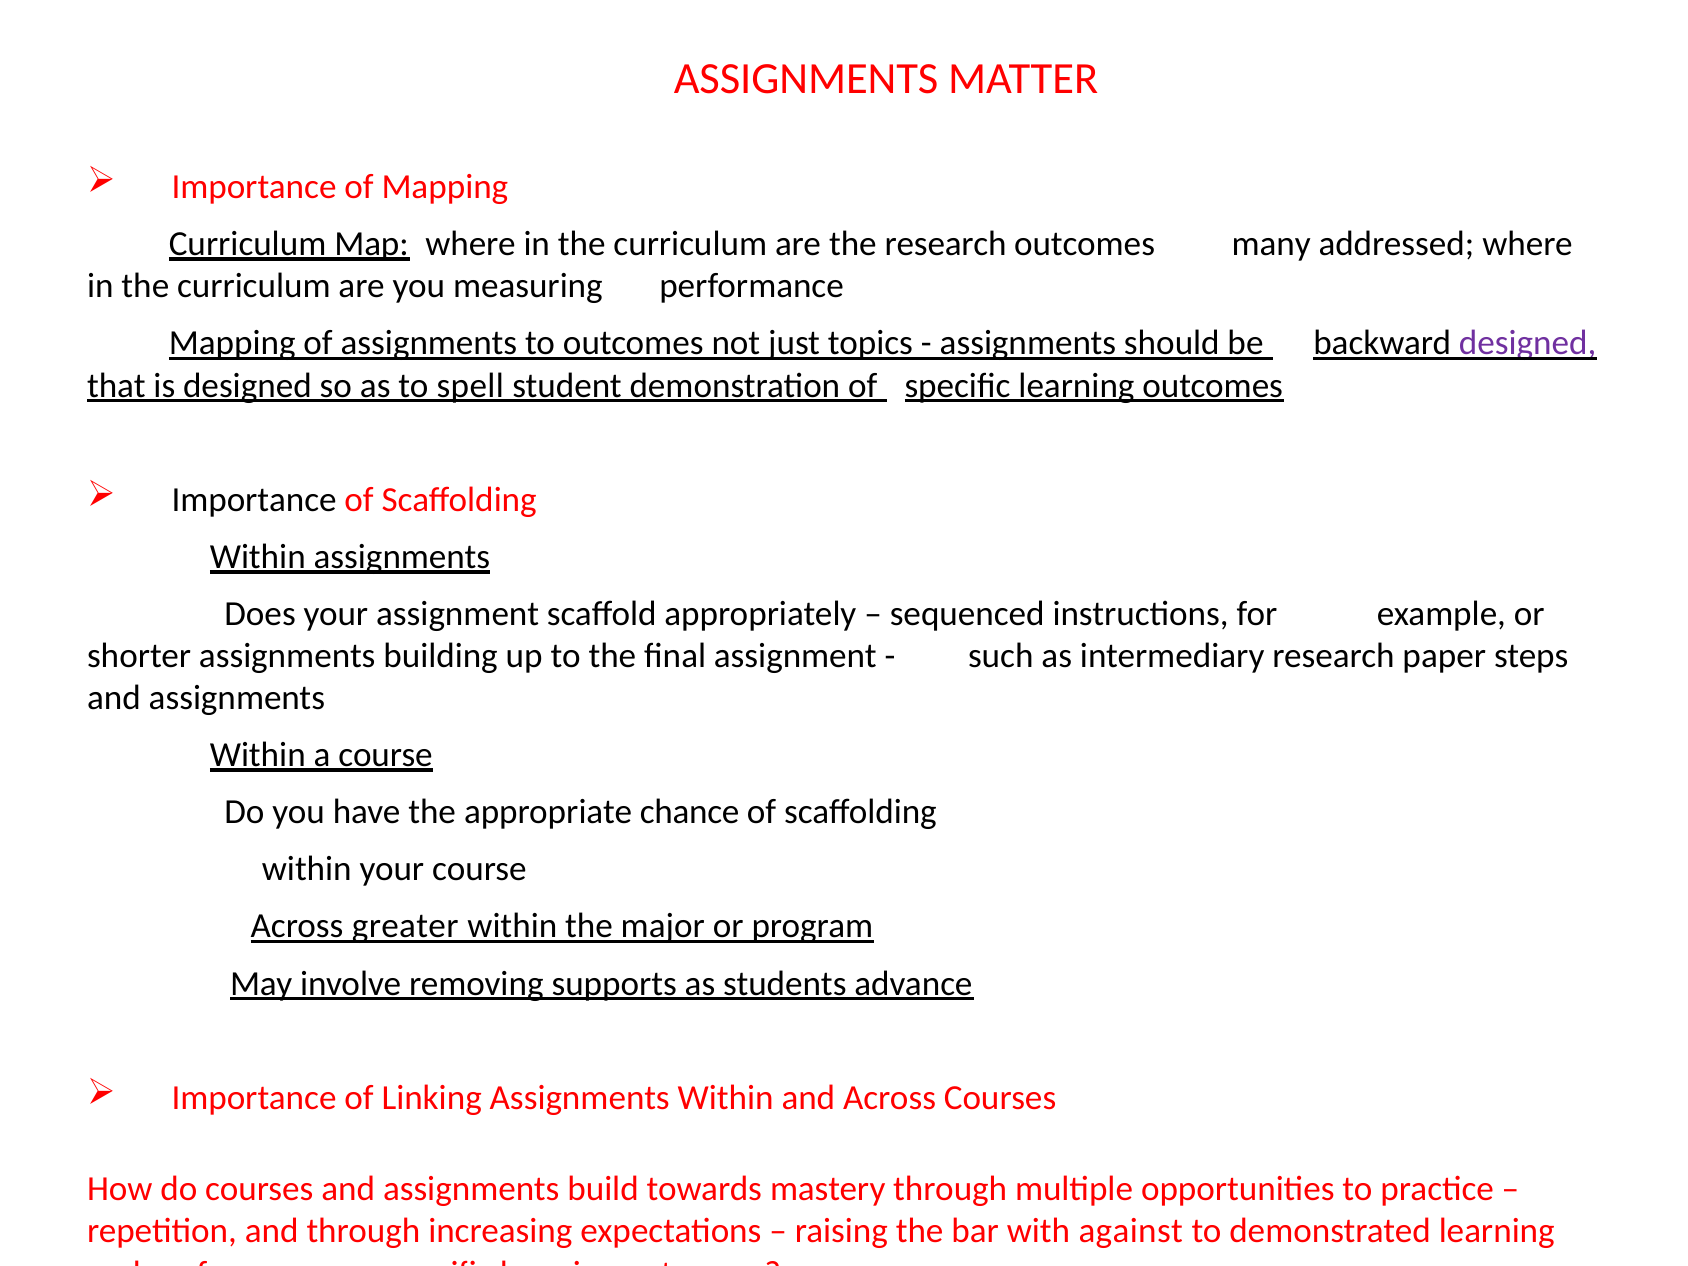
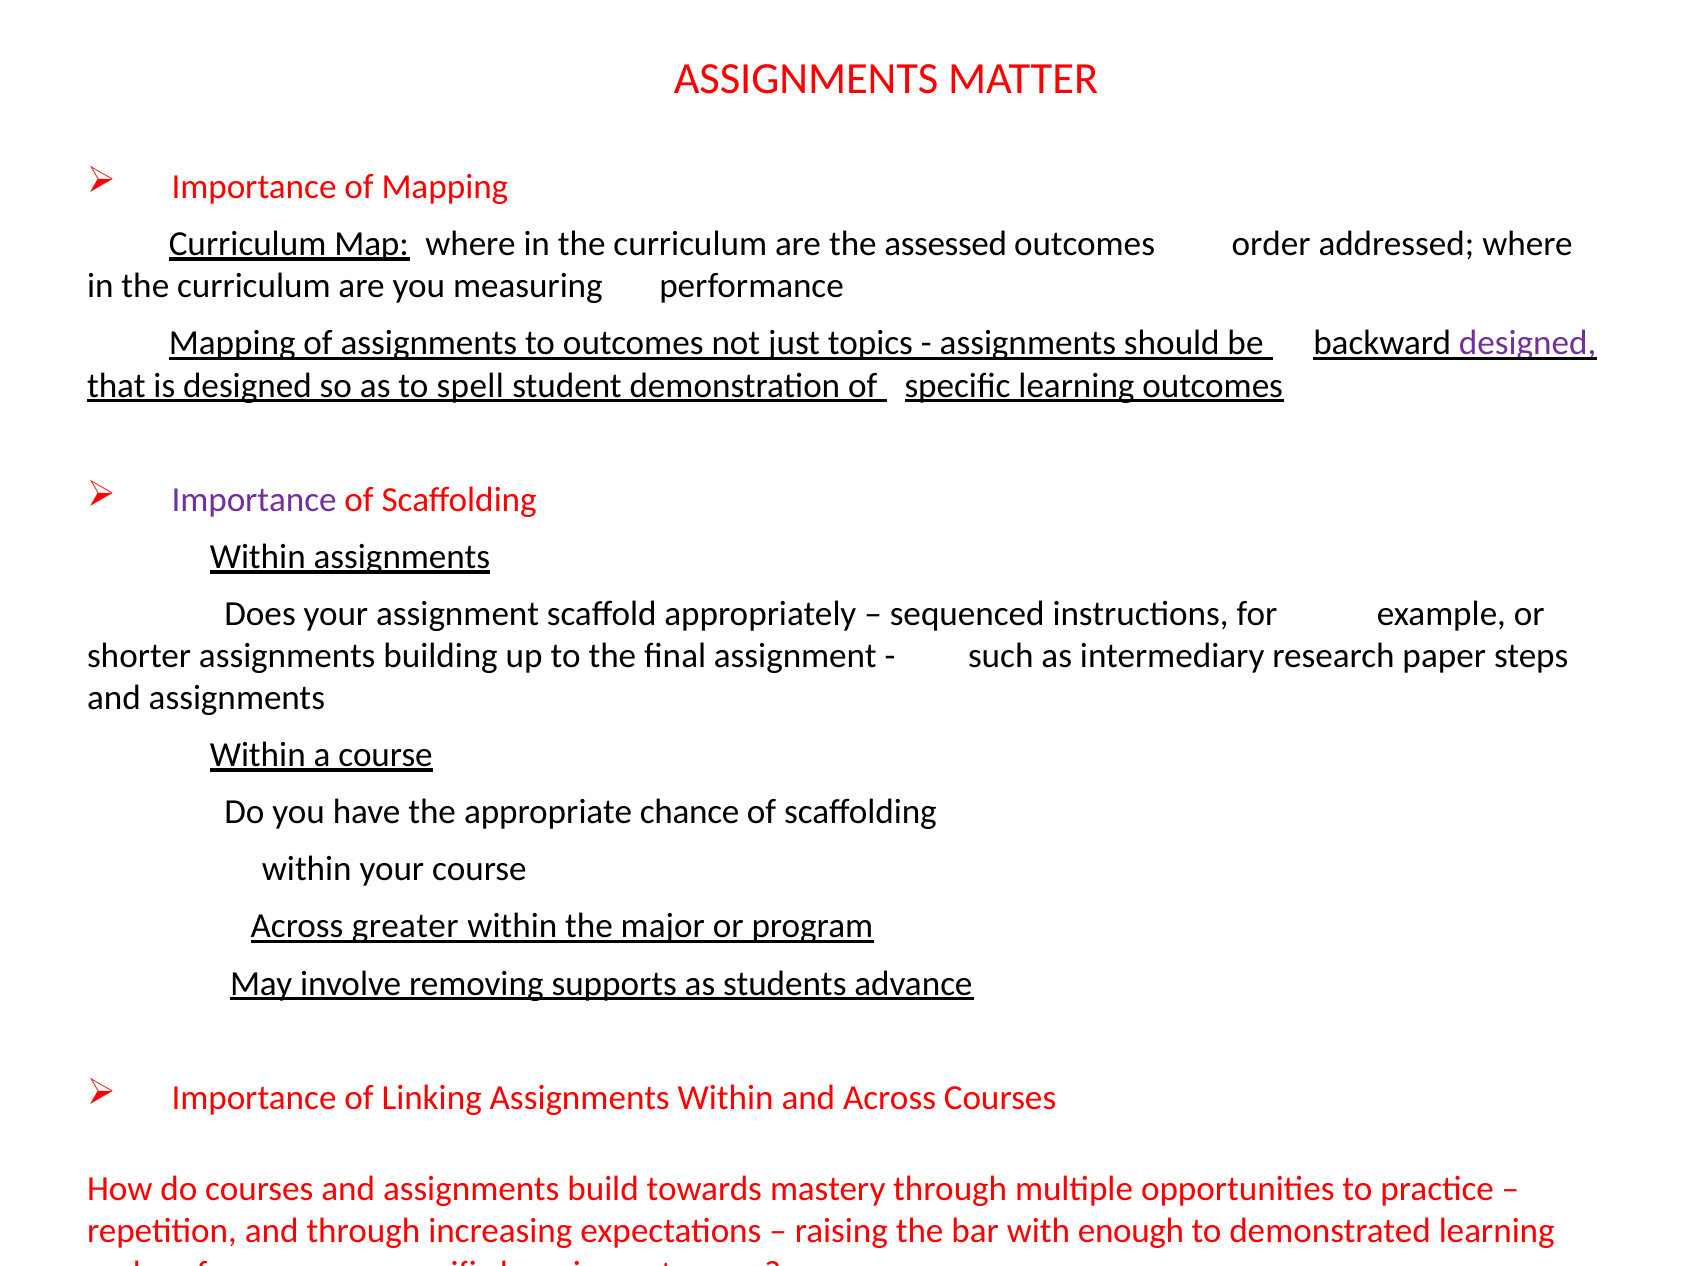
the research: research -> assessed (946, 244)
many: many -> order (1271, 244)
Importance colour: black -> purple (254, 500)
against: against -> enough (1131, 1231)
